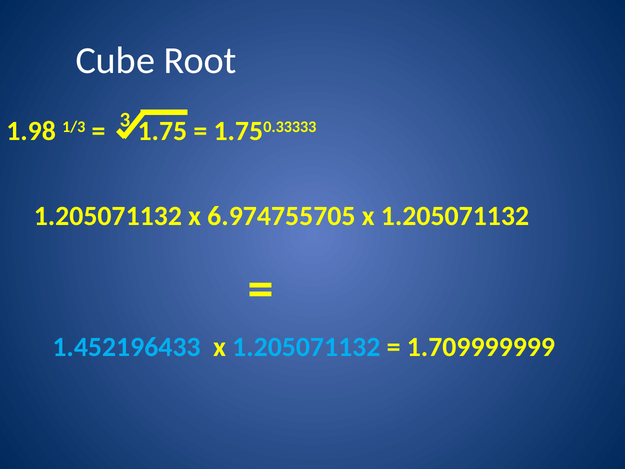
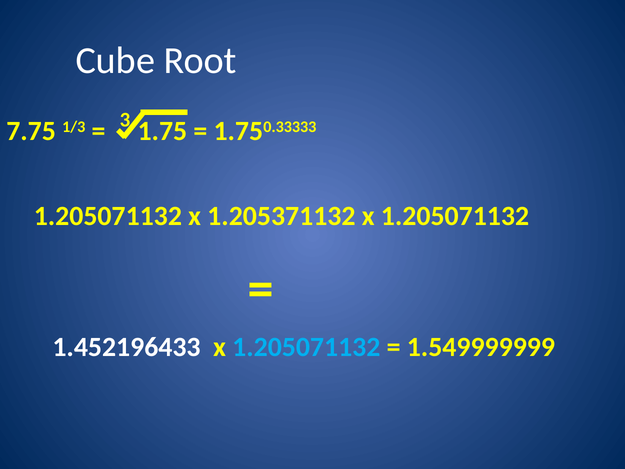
1.98: 1.98 -> 7.75 (31, 131)
6.974755705: 6.974755705 -> 1.205371132 (281, 216)
1.452196433 colour: light blue -> white (126, 347)
1.709999999: 1.709999999 -> 1.549999999 (481, 347)
